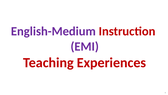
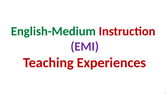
English-Medium colour: purple -> green (53, 31)
